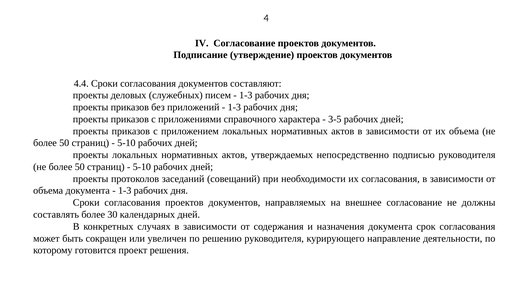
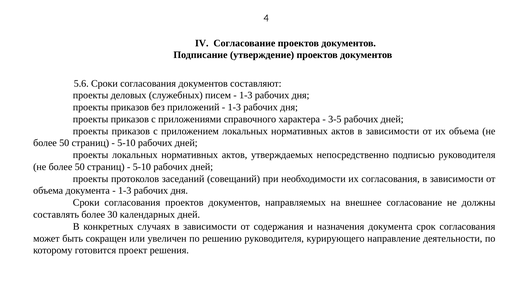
4.4: 4.4 -> 5.6 (81, 83)
